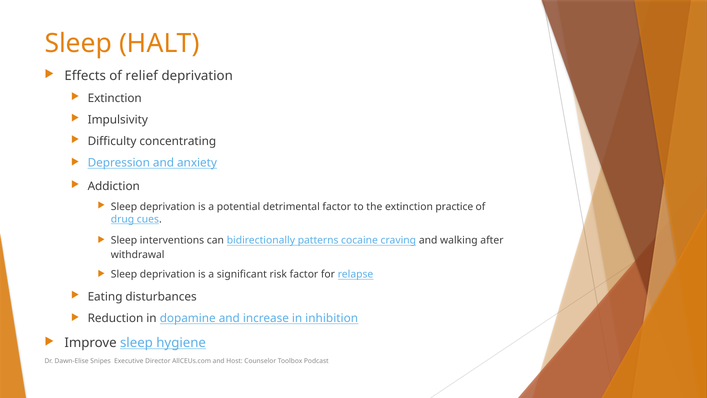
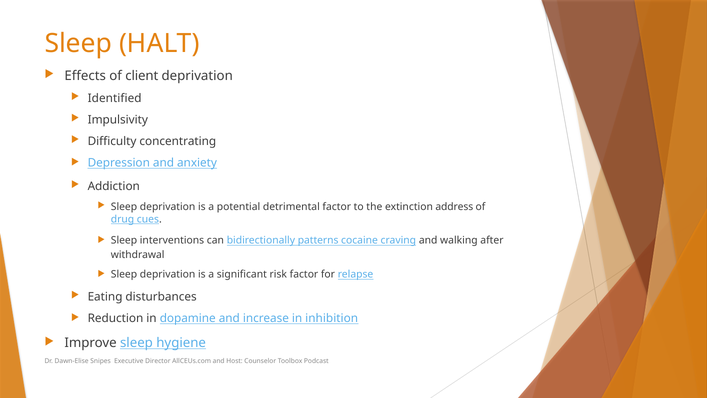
relief: relief -> client (142, 76)
Extinction: Extinction -> Identified (115, 98)
practice: practice -> address (454, 207)
